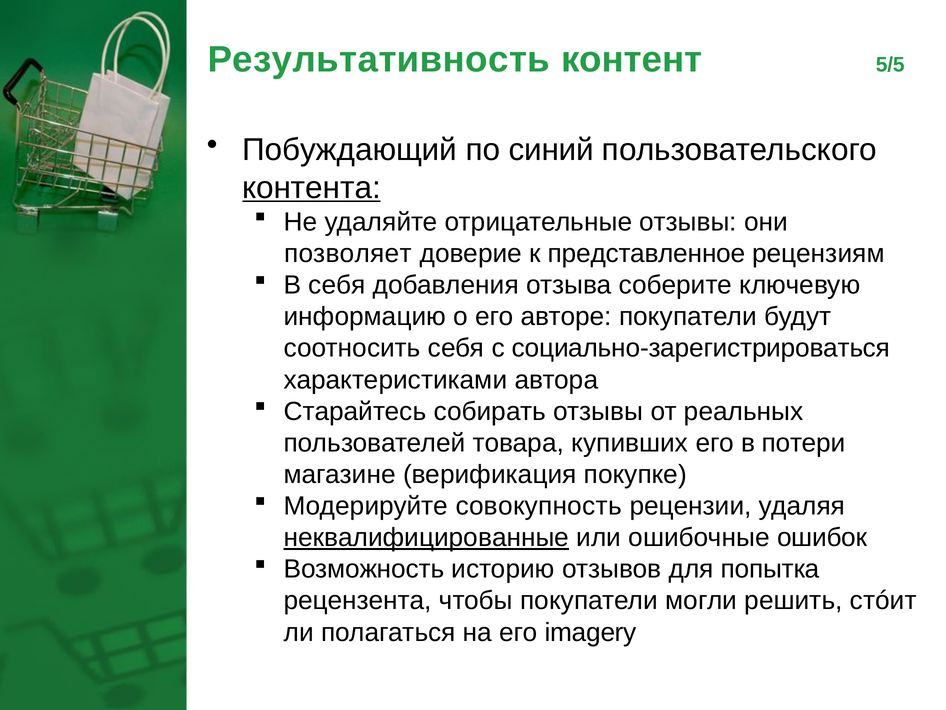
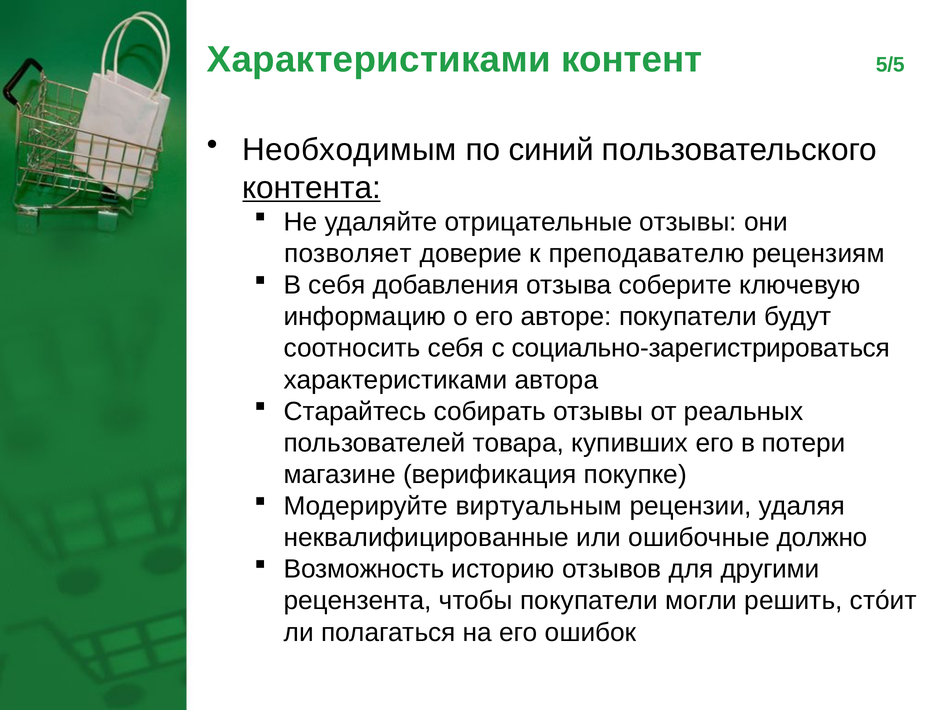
Результативность: Результативность -> Характеристиками (379, 60)
Побуждающий: Побуждающий -> Необходимым (349, 150)
представленное: представленное -> преподавателю (646, 253)
совокупность: совокупность -> виртуальным (539, 506)
неквалифицированные underline: present -> none (426, 537)
ошибок: ошибок -> должно (822, 537)
попытка: попытка -> другими (770, 569)
imagery: imagery -> ошибок (591, 632)
